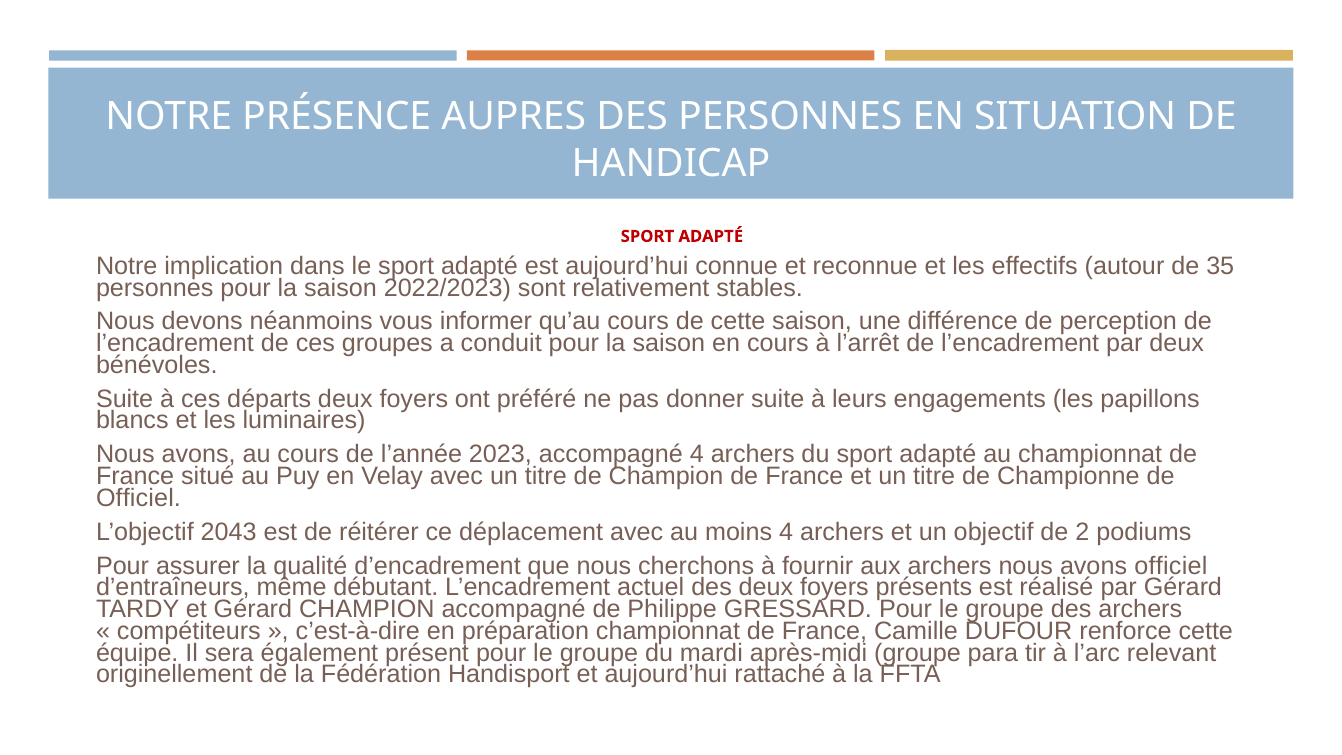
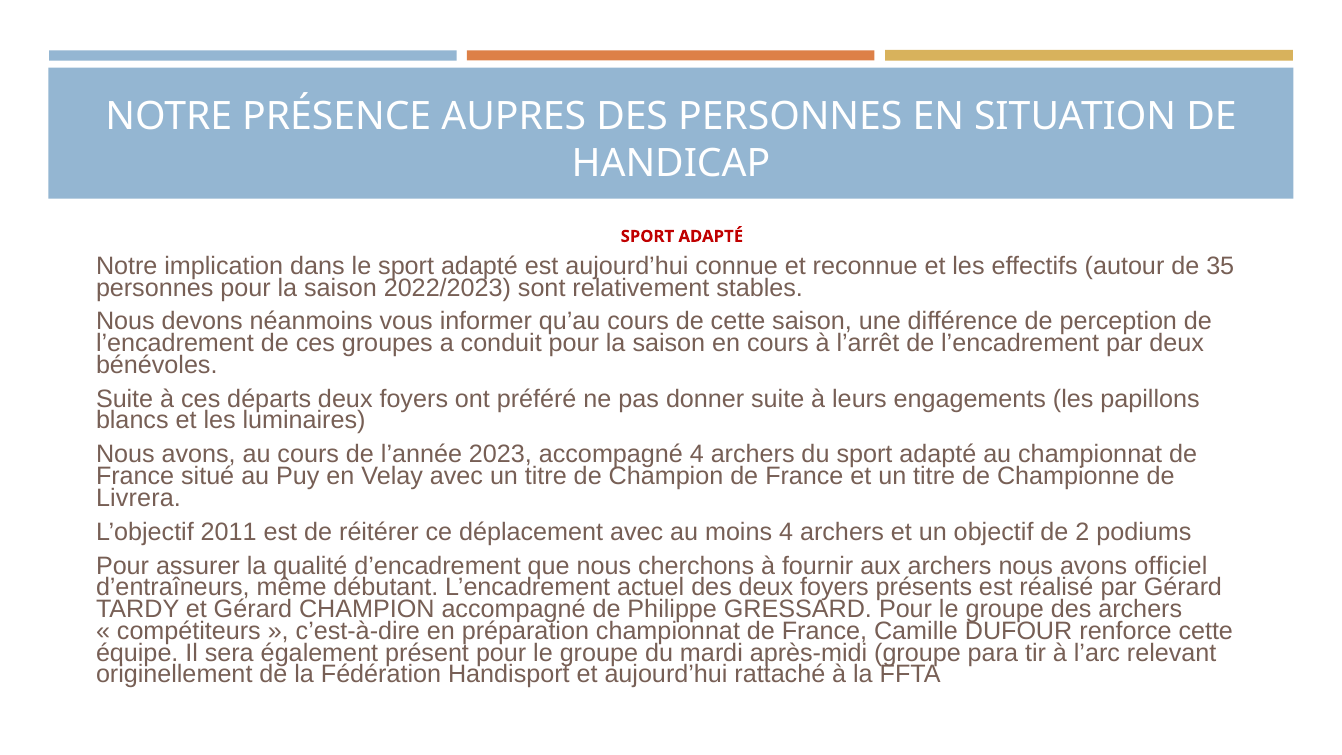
Officiel: Officiel -> Livrera (138, 498)
2043: 2043 -> 2011 (229, 532)
